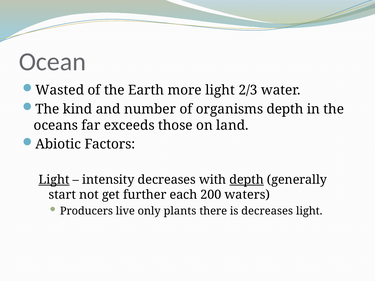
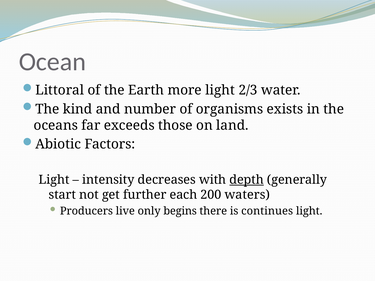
Wasted: Wasted -> Littoral (60, 90)
organisms depth: depth -> exists (285, 109)
Light underline: present -> none (54, 180)
plants: plants -> begins (180, 211)
is decreases: decreases -> continues (267, 211)
